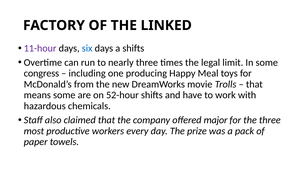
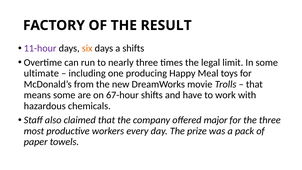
LINKED: LINKED -> RESULT (166, 25)
six colour: blue -> orange (87, 48)
congress: congress -> ultimate (41, 73)
52-hour: 52-hour -> 67-hour (122, 95)
